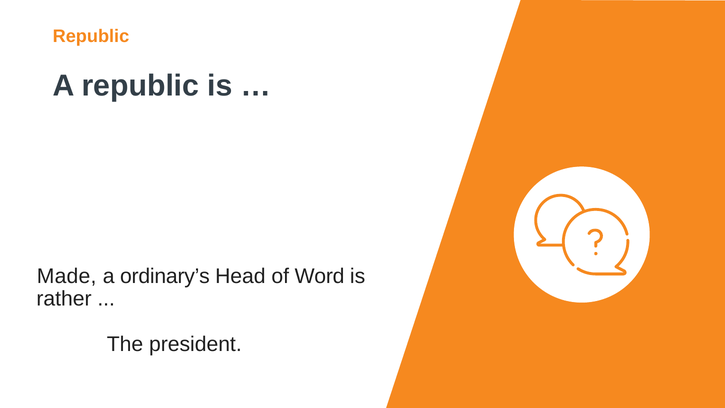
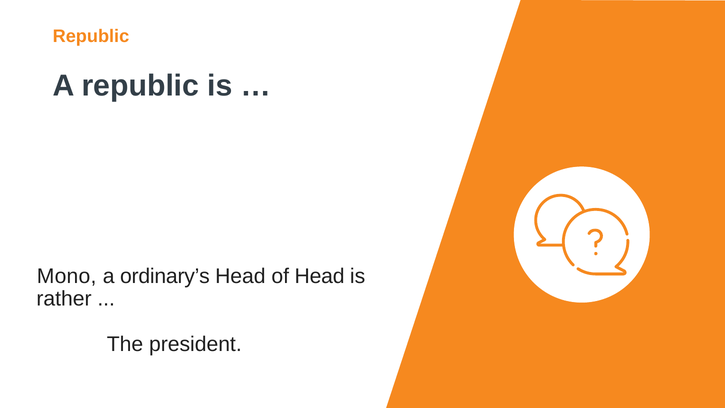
Made: Made -> Mono (67, 276)
of Word: Word -> Head (320, 276)
